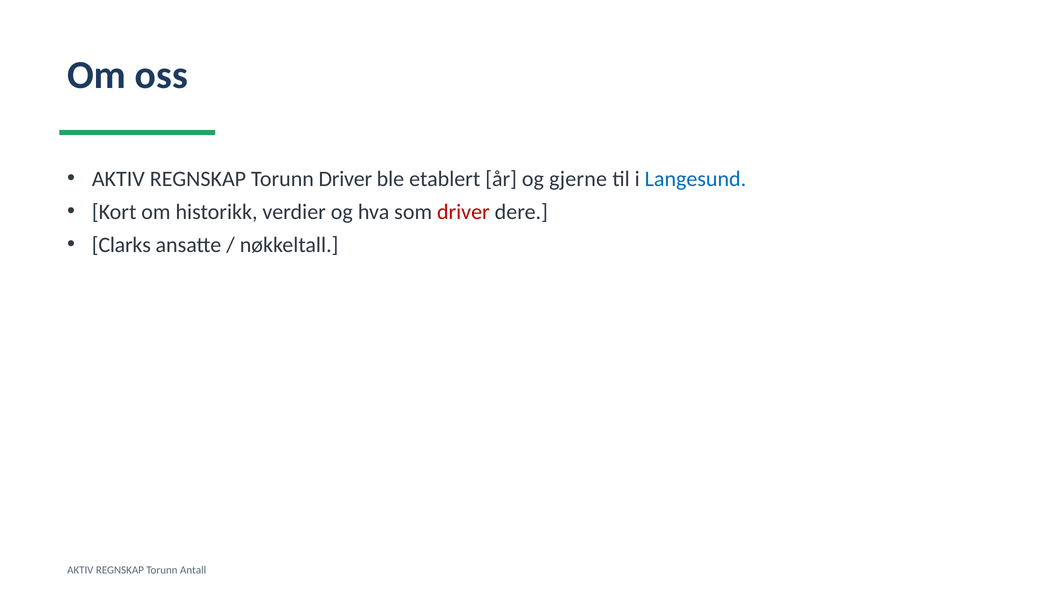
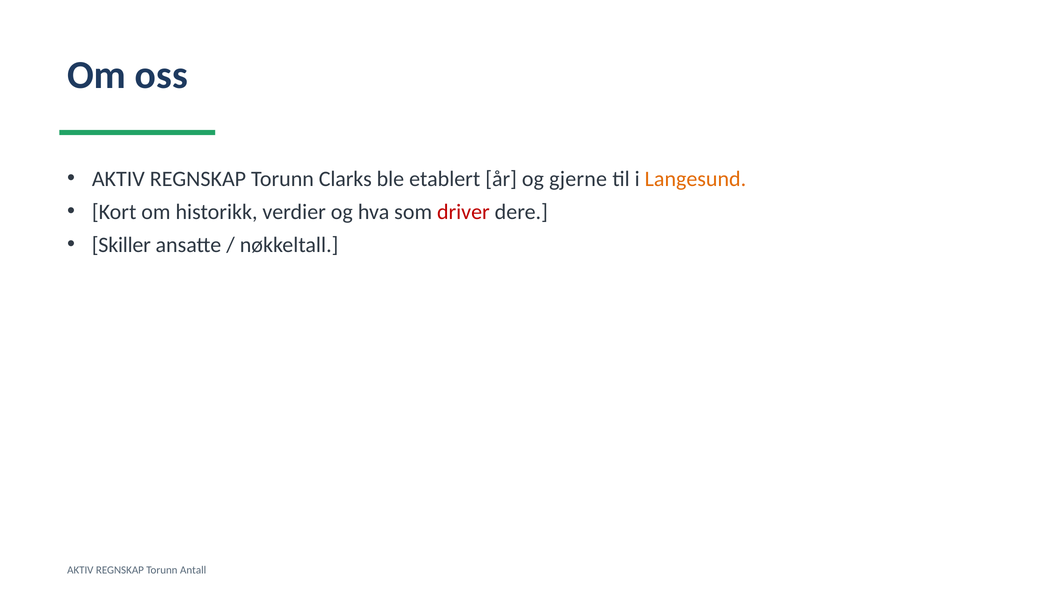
Torunn Driver: Driver -> Clarks (345, 179)
Langesund colour: blue -> orange (695, 179)
Clarks: Clarks -> Skiller (121, 245)
